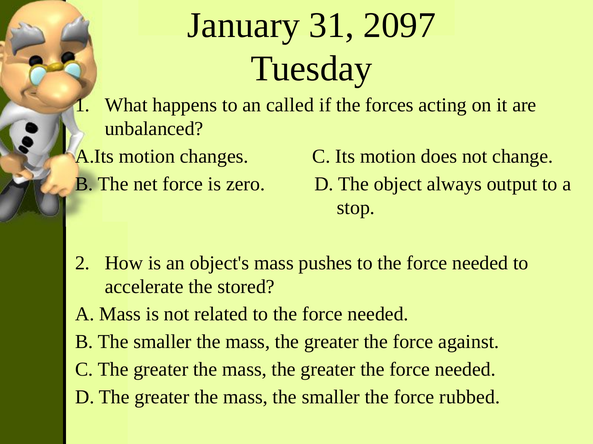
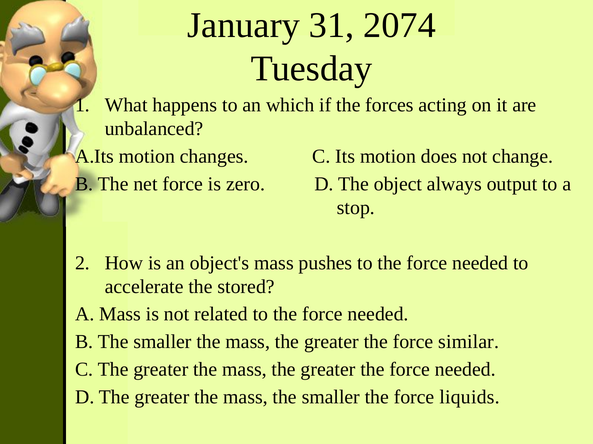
2097: 2097 -> 2074 (400, 25)
called: called -> which (290, 105)
against: against -> similar (469, 342)
rubbed: rubbed -> liquids (470, 398)
